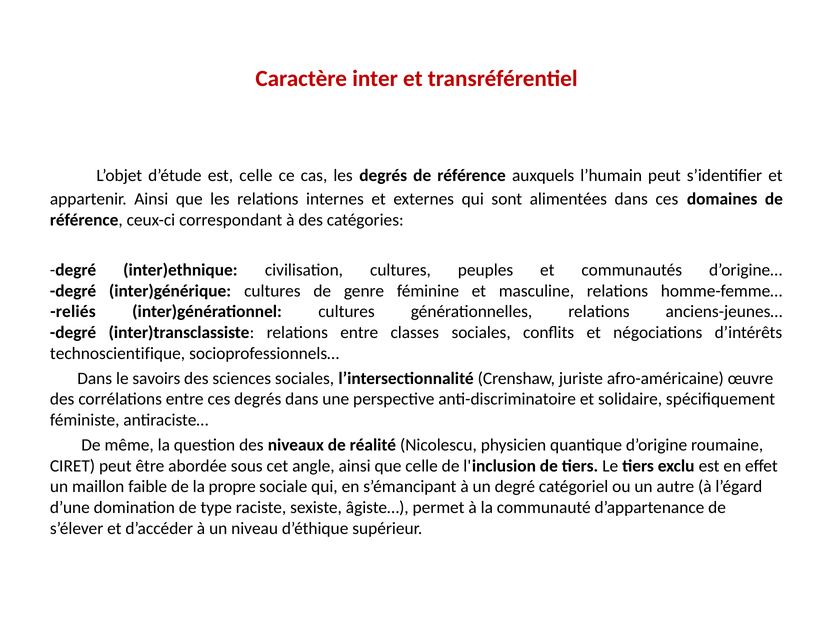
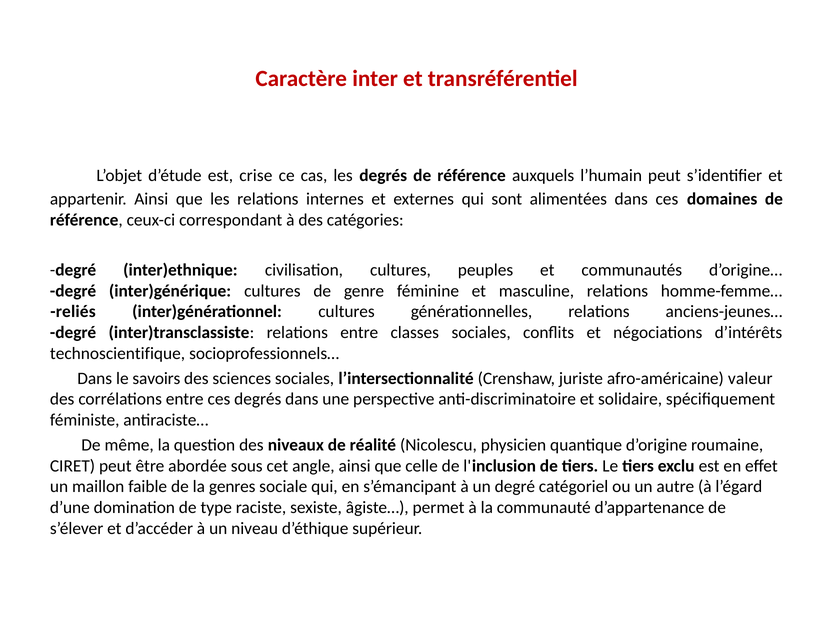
est celle: celle -> crise (256, 175)
œuvre: œuvre -> valeur (750, 378)
propre: propre -> genres (232, 486)
